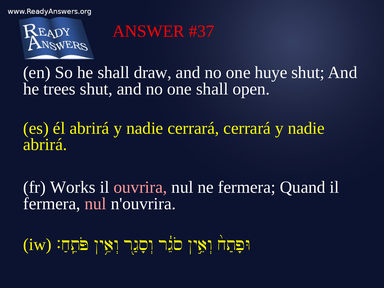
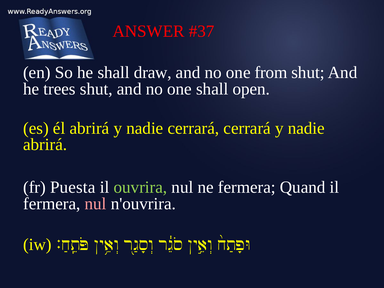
huye: huye -> from (271, 73)
Works: Works -> Puesta (73, 187)
ouvrira colour: pink -> light green (140, 187)
